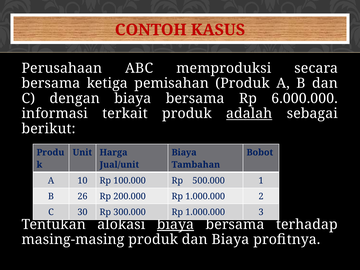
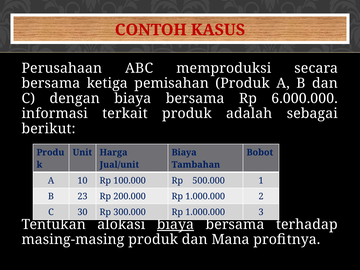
adalah underline: present -> none (249, 114)
26: 26 -> 23 (83, 196)
dan Biaya: Biaya -> Mana (230, 240)
